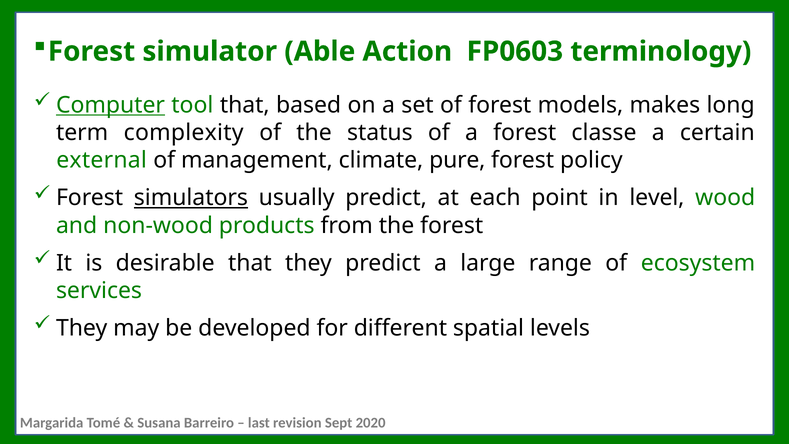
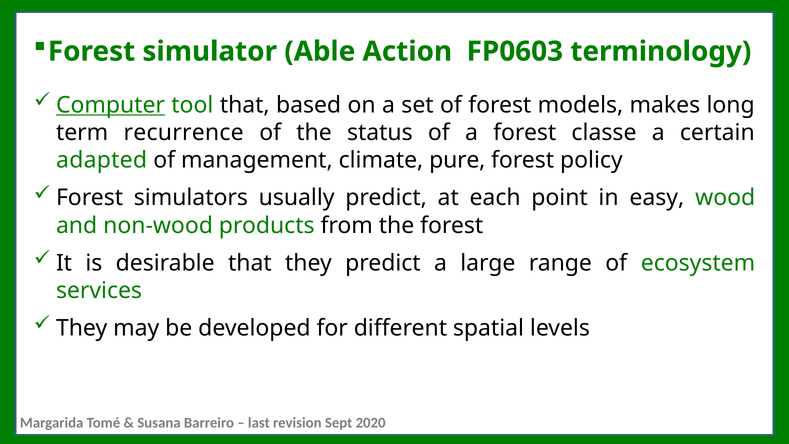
complexity: complexity -> recurrence (184, 133)
external: external -> adapted (102, 160)
simulators underline: present -> none (191, 198)
level: level -> easy (657, 198)
